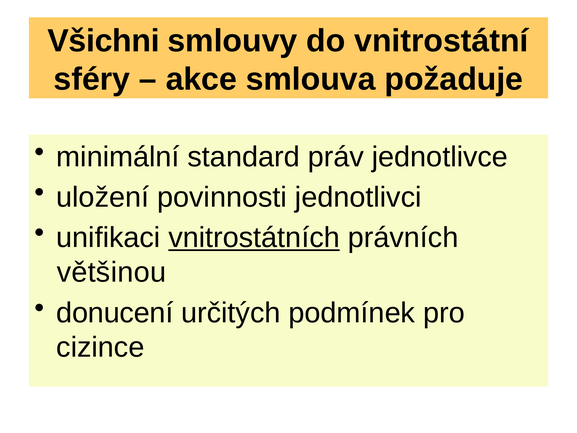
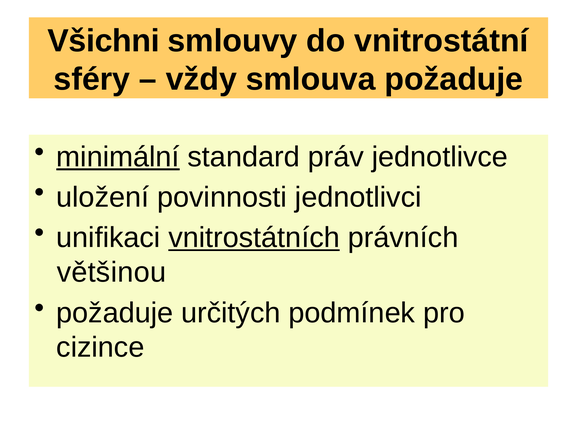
akce: akce -> vždy (201, 79)
minimální underline: none -> present (118, 157)
donucení: donucení -> požaduje (115, 313)
